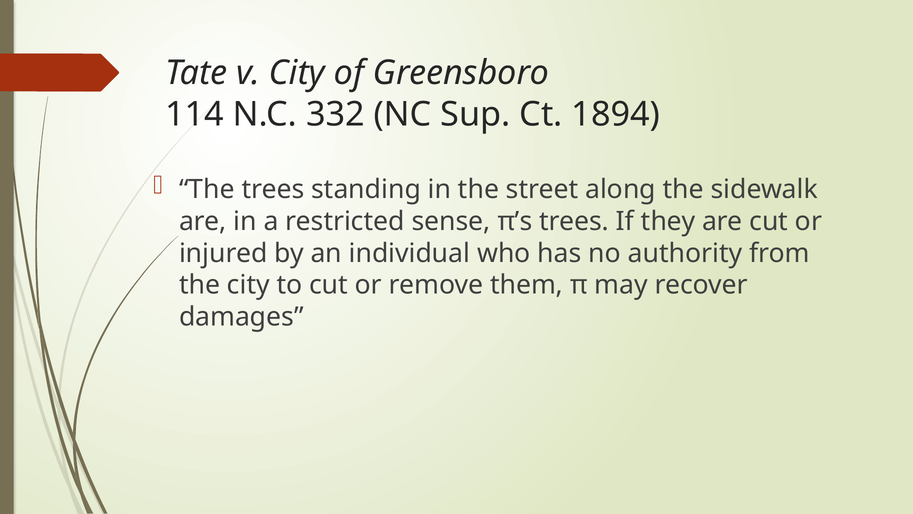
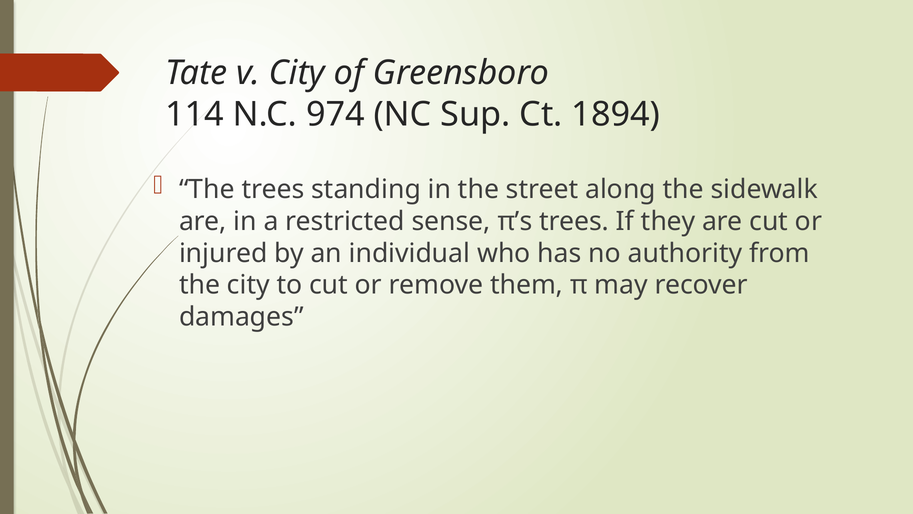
332: 332 -> 974 (335, 114)
